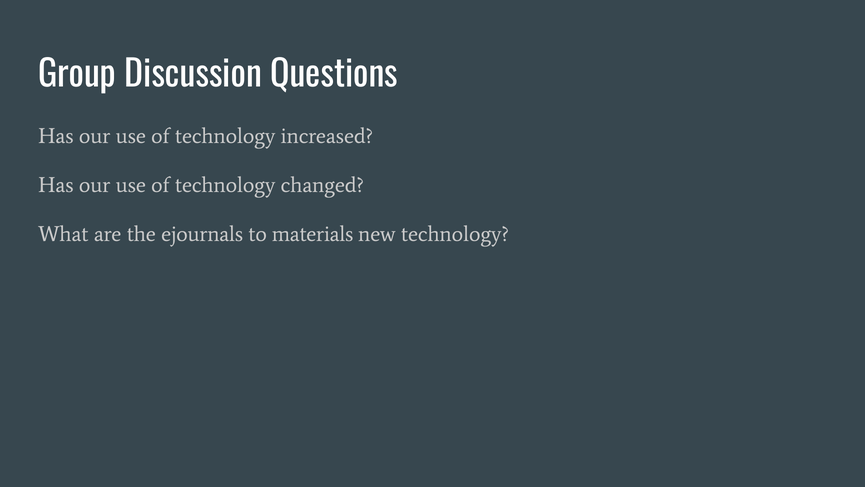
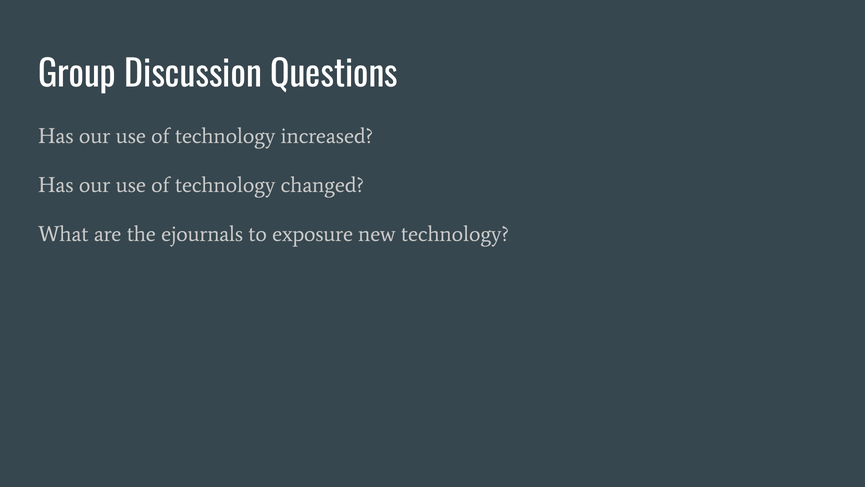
materials: materials -> exposure (313, 234)
